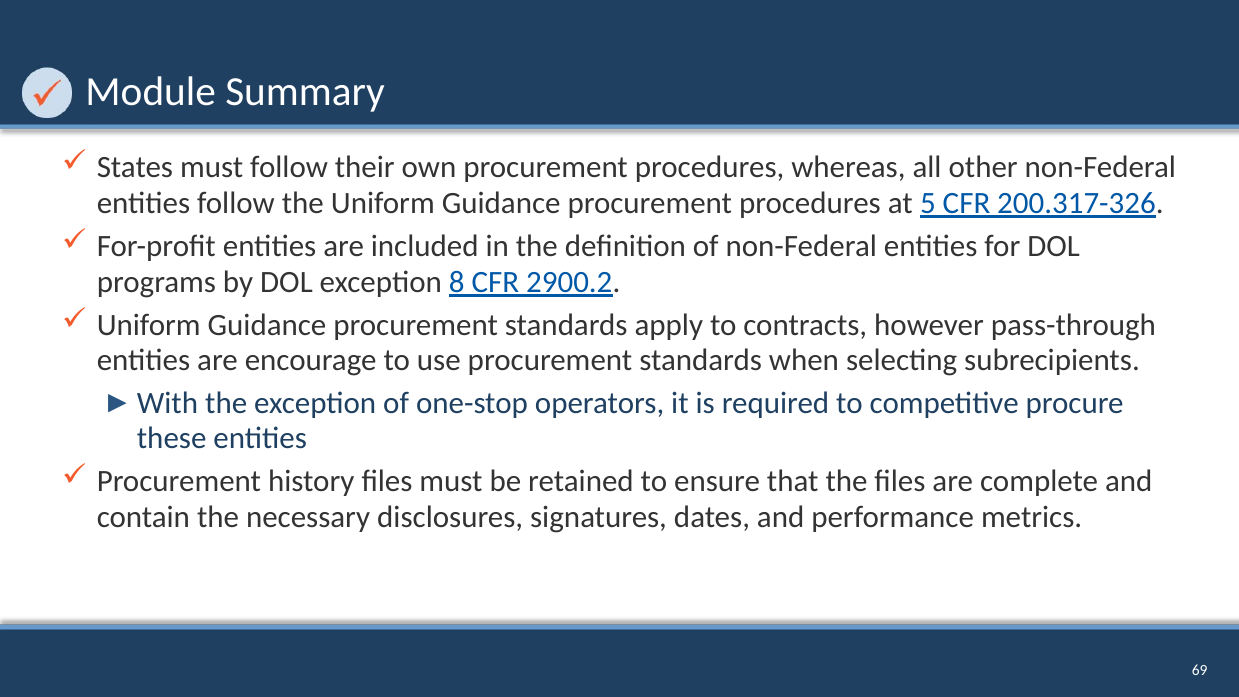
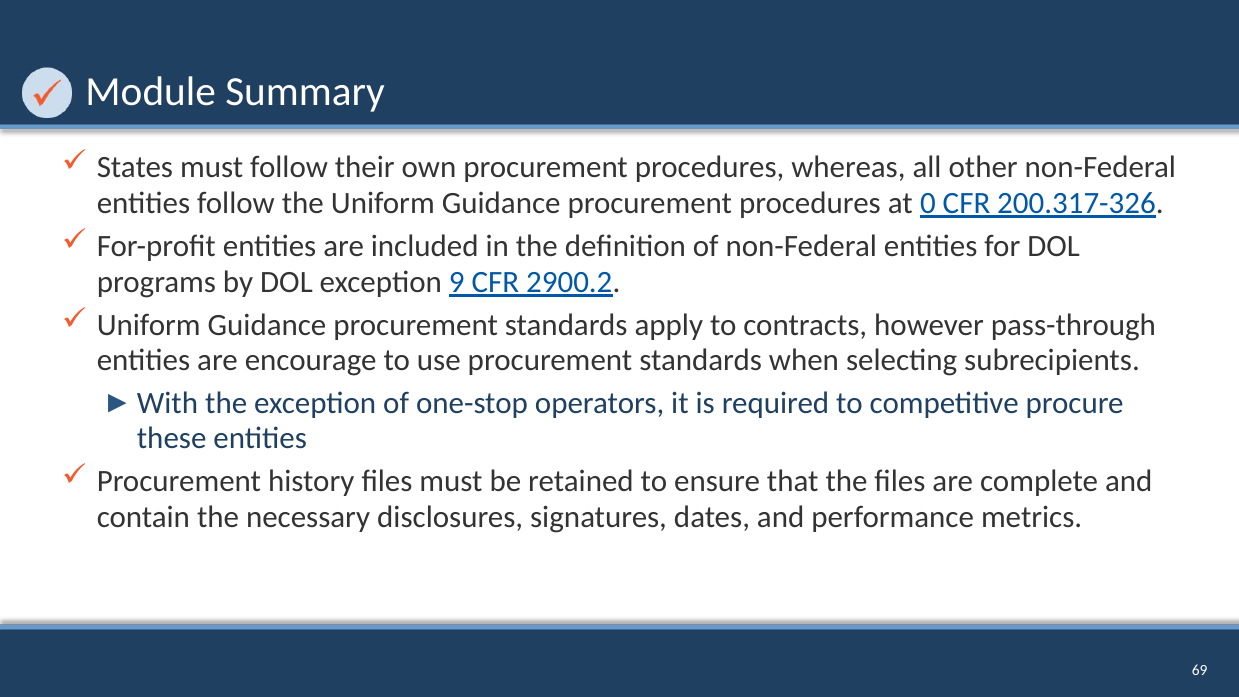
5: 5 -> 0 (928, 203)
8: 8 -> 9 (457, 282)
